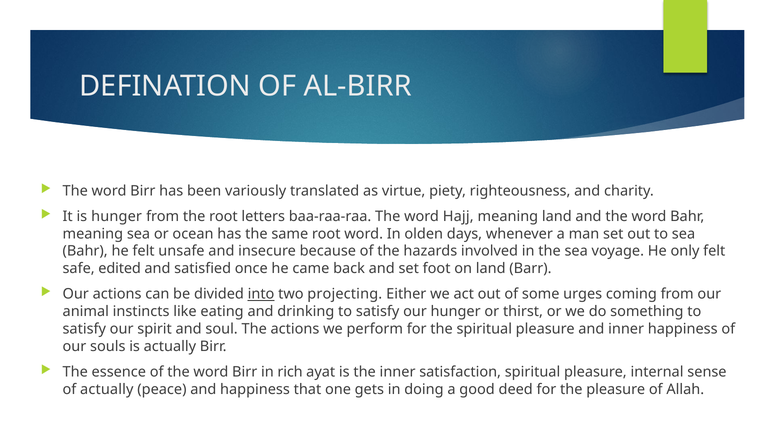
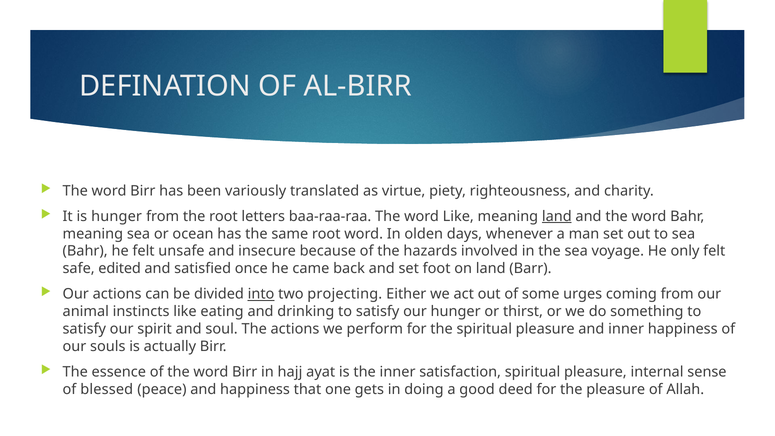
word Hajj: Hajj -> Like (458, 216)
land underline: none -> present (557, 216)
rich: rich -> hajj (290, 372)
of actually: actually -> blessed (107, 389)
